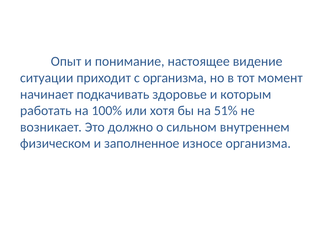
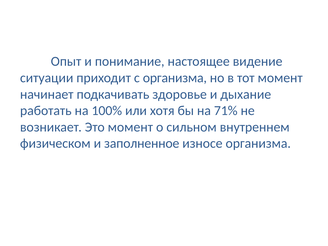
которым: которым -> дыхание (246, 94)
51%: 51% -> 71% (226, 111)
Это должно: должно -> момент (130, 127)
